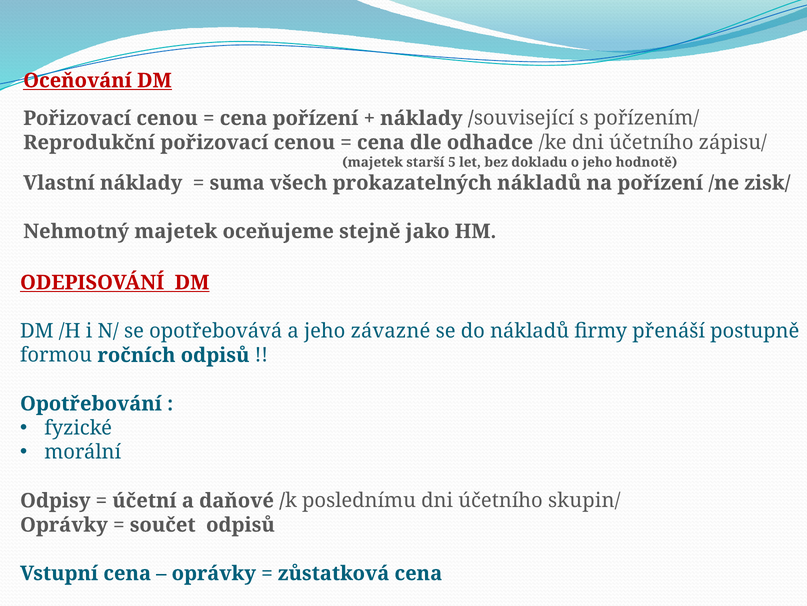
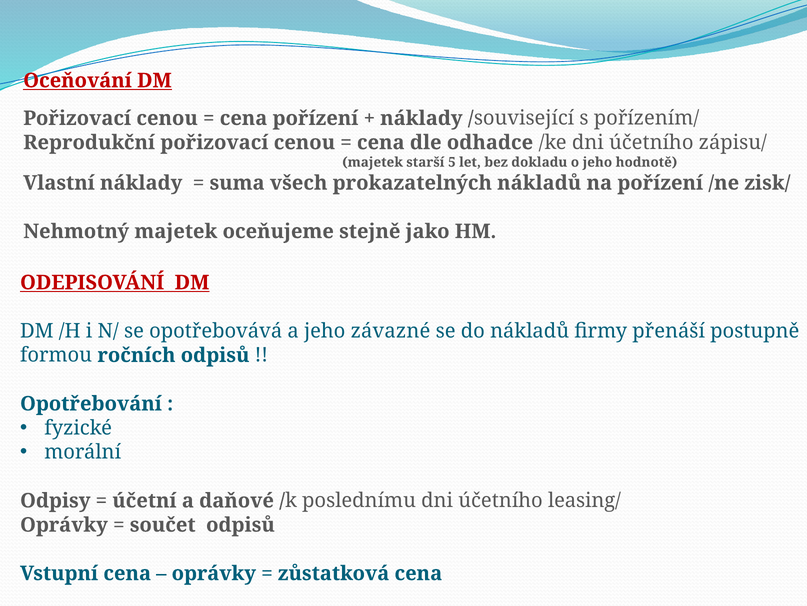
skupin/: skupin/ -> leasing/ (584, 500)
